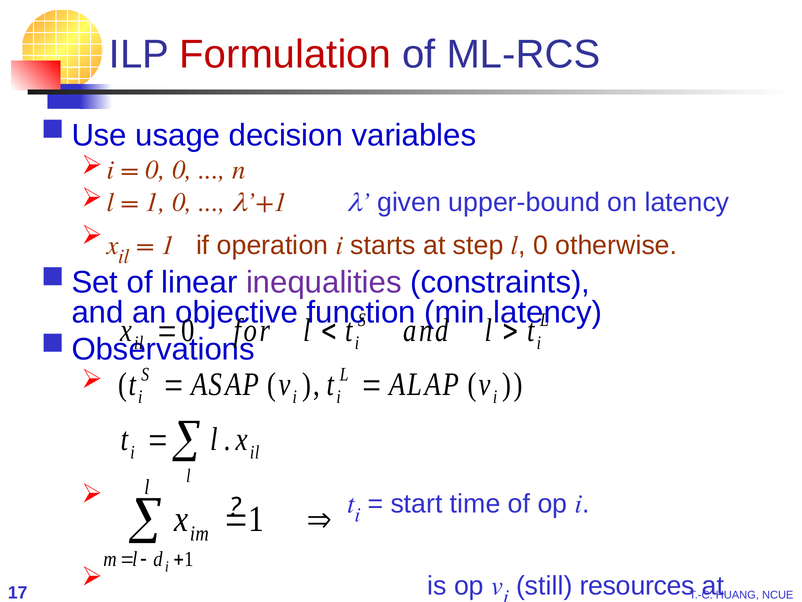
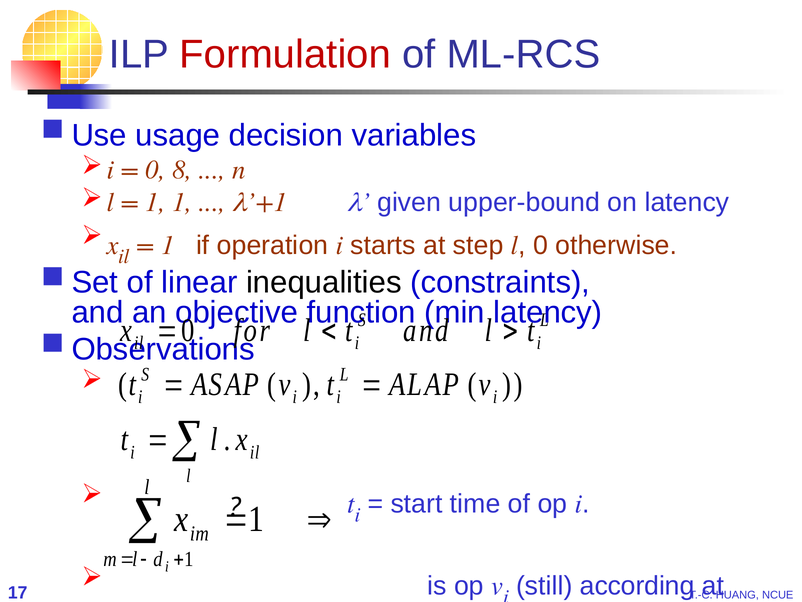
0 0: 0 -> 8 (182, 170)
0: 0 -> 1 (182, 202)
inequalities colour: purple -> black (324, 282)
resources: resources -> according (637, 586)
